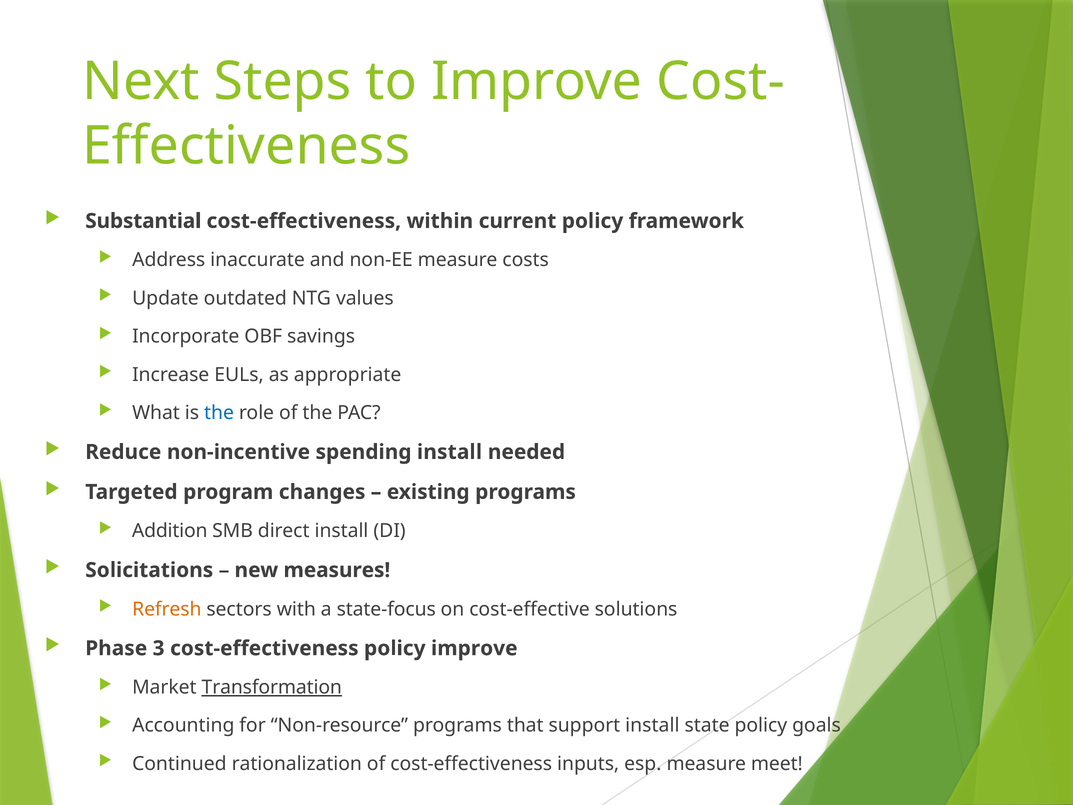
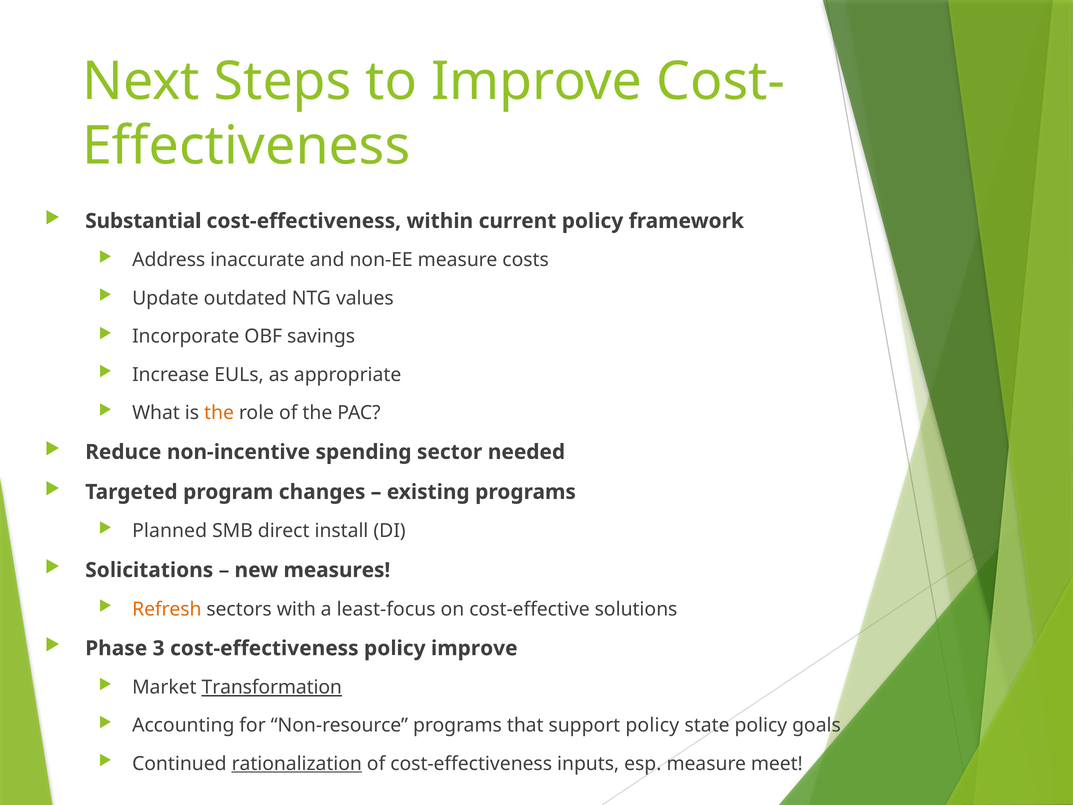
the colour: blue -> orange (219, 413)
spending install: install -> sector (450, 452)
Addition: Addition -> Planned (170, 531)
state-focus: state-focus -> least-focus (386, 609)
support install: install -> policy (652, 725)
rationalization underline: none -> present (297, 763)
